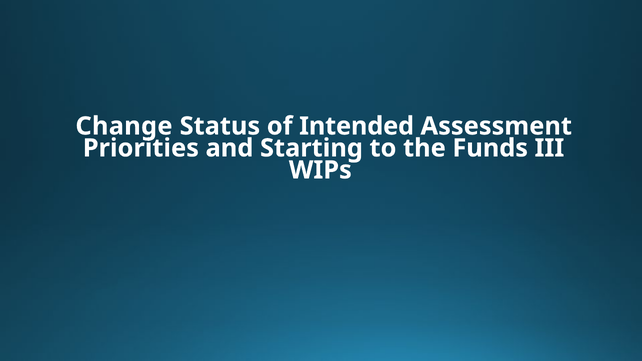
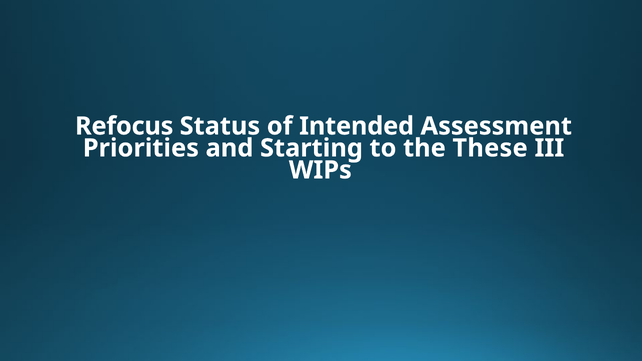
Change: Change -> Refocus (124, 126)
Funds: Funds -> These (490, 148)
